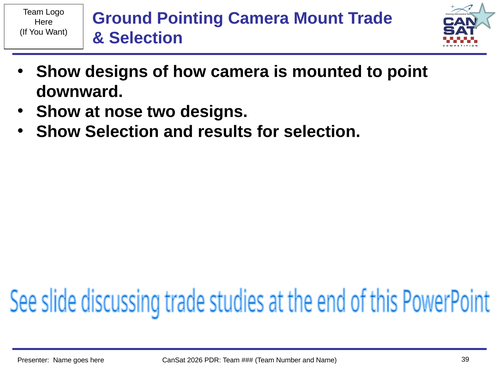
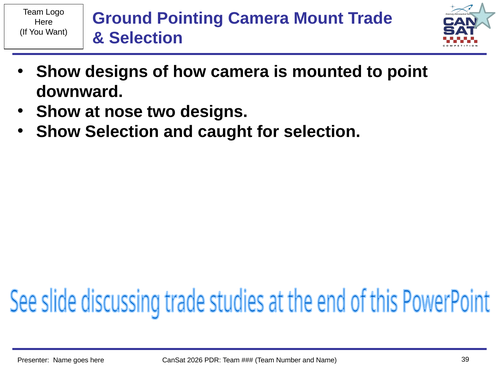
results: results -> caught (225, 132)
